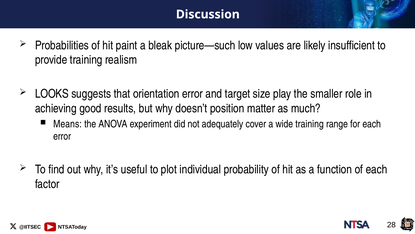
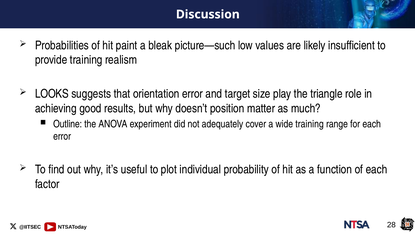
smaller: smaller -> triangle (327, 94)
Means: Means -> Outline (68, 124)
